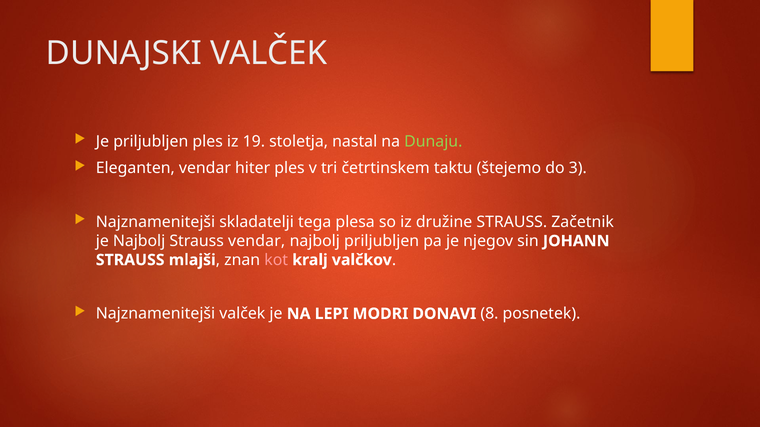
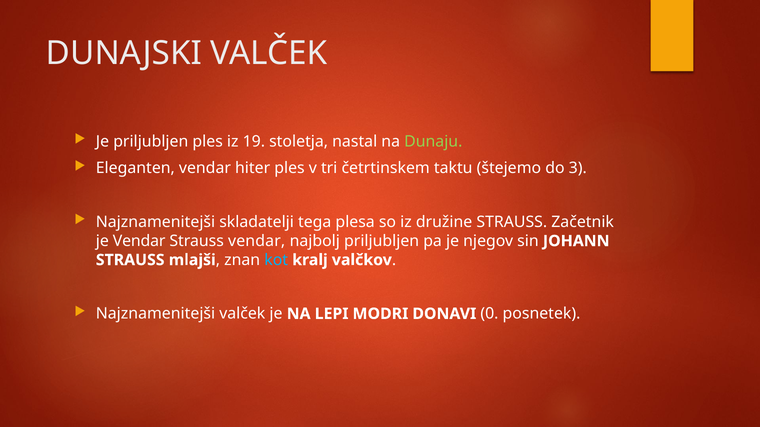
je Najbolj: Najbolj -> Vendar (139, 241)
kot colour: pink -> light blue (276, 260)
8: 8 -> 0 (489, 314)
